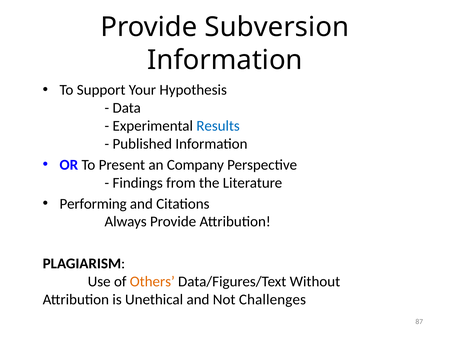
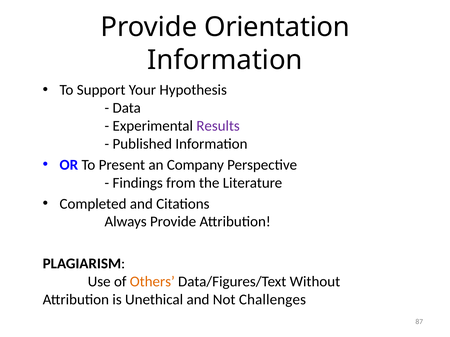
Subversion: Subversion -> Orientation (277, 27)
Results colour: blue -> purple (218, 126)
Performing: Performing -> Completed (93, 204)
